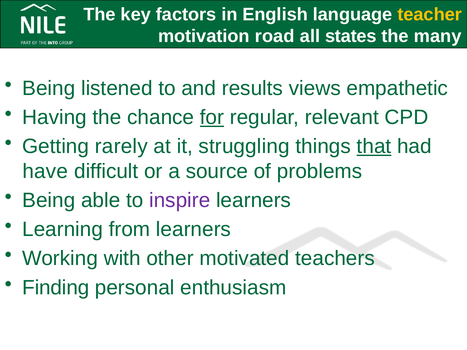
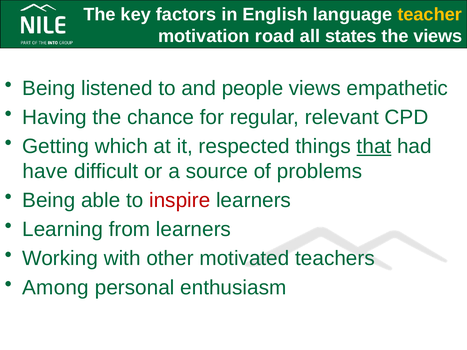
the many: many -> views (438, 36)
results: results -> people (253, 88)
for underline: present -> none (212, 117)
rarely: rarely -> which (121, 147)
struggling: struggling -> respected (244, 147)
inspire colour: purple -> red (180, 201)
Finding: Finding -> Among (56, 288)
